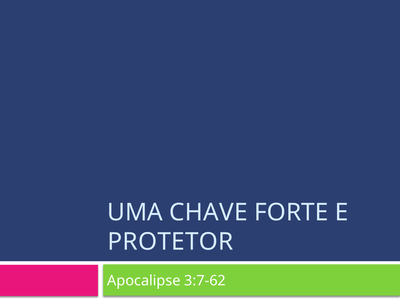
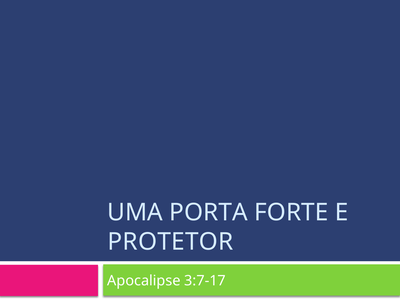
CHAVE: CHAVE -> PORTA (209, 212)
3:7-62: 3:7-62 -> 3:7-17 (205, 281)
